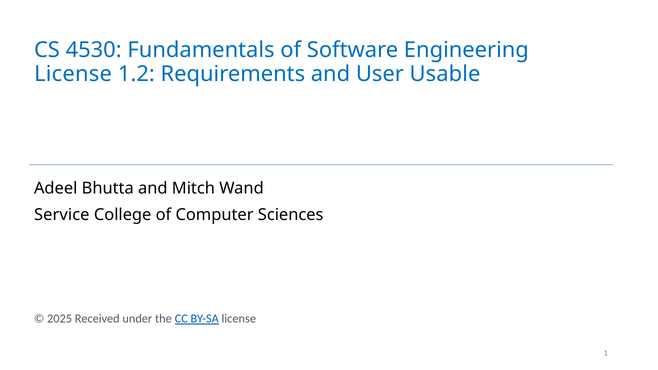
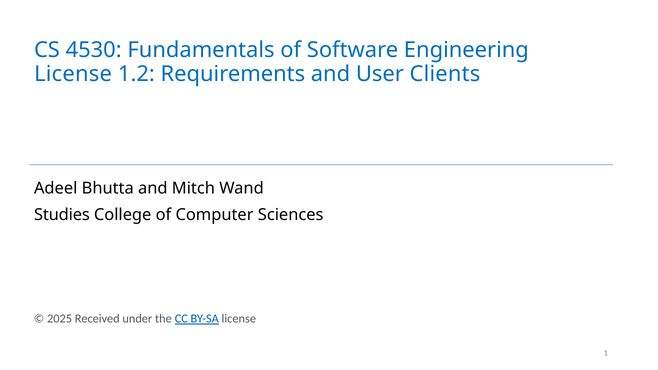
Usable: Usable -> Clients (445, 74)
Service: Service -> Studies (62, 215)
